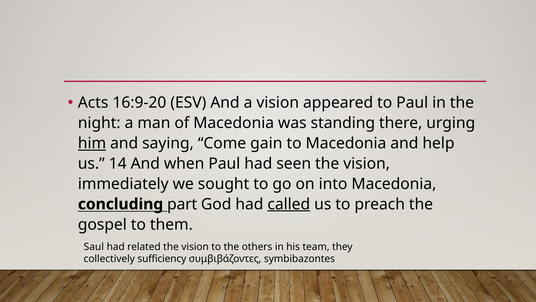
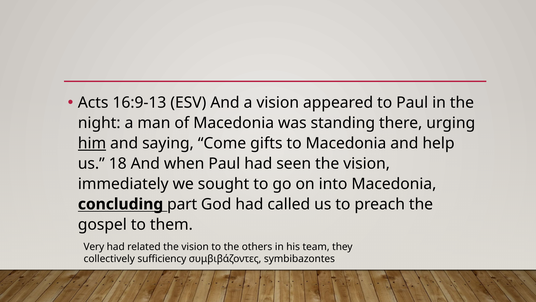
16:9-20: 16:9-20 -> 16:9-13 (139, 103)
gain: gain -> gifts (266, 143)
14: 14 -> 18 (118, 163)
called underline: present -> none (289, 204)
Saul: Saul -> Very (94, 246)
